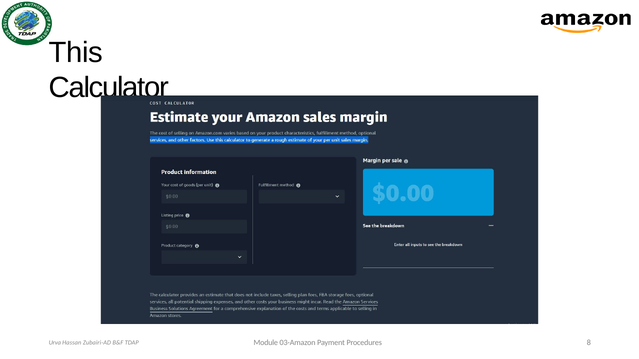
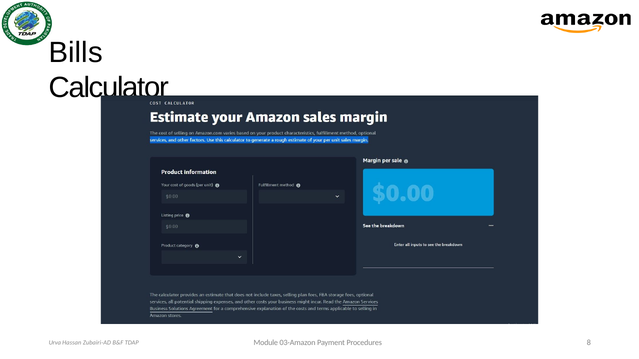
This: This -> Bills (76, 52)
